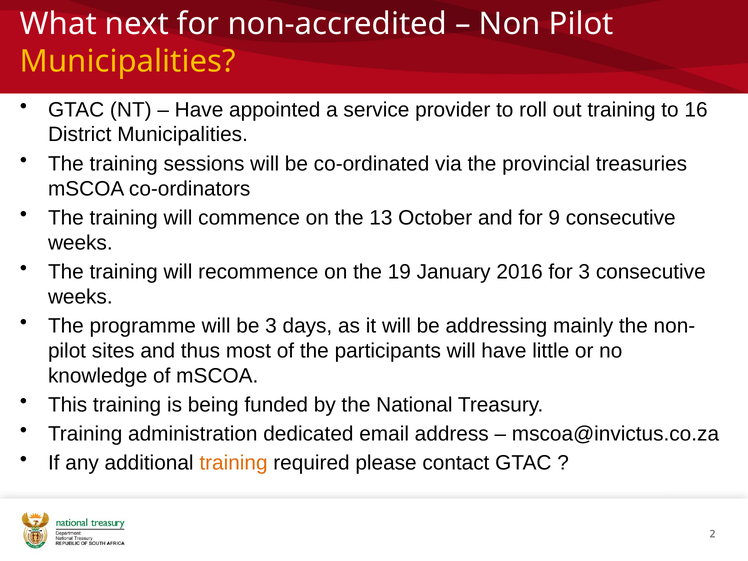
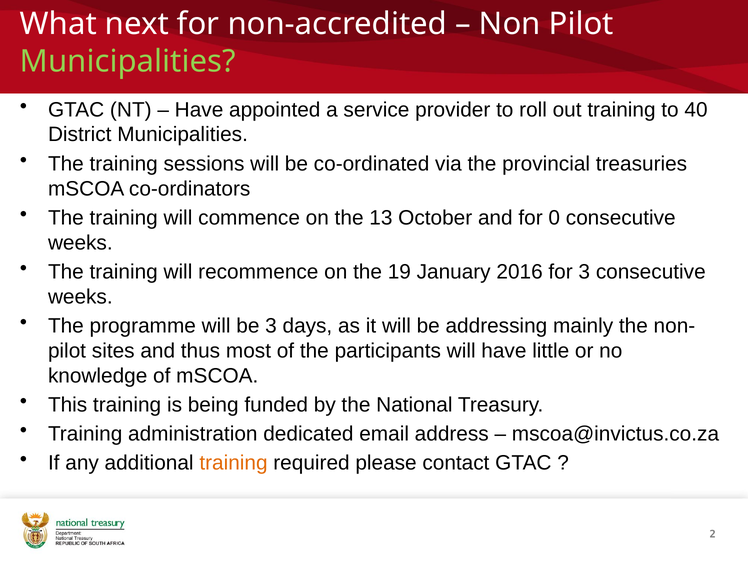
Municipalities colour: yellow -> light green (128, 61)
16: 16 -> 40 (696, 110)
9: 9 -> 0 (554, 218)
